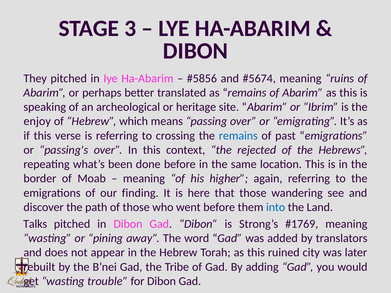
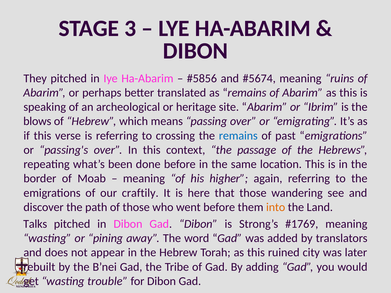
enjoy: enjoy -> blows (37, 121)
rejected: rejected -> passage (257, 150)
finding: finding -> craftily (140, 193)
into colour: blue -> orange (276, 207)
